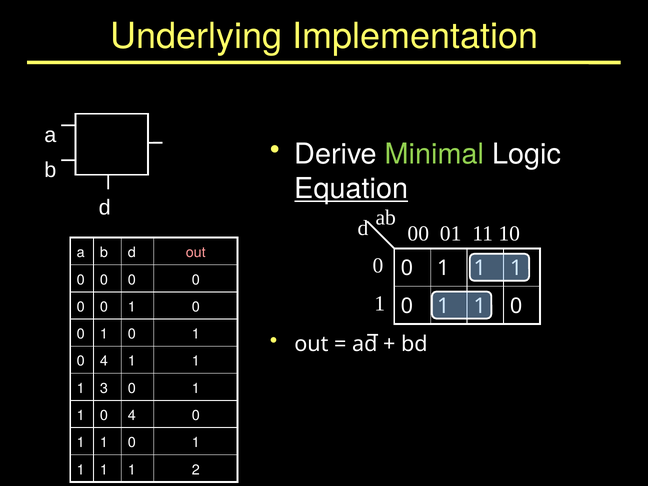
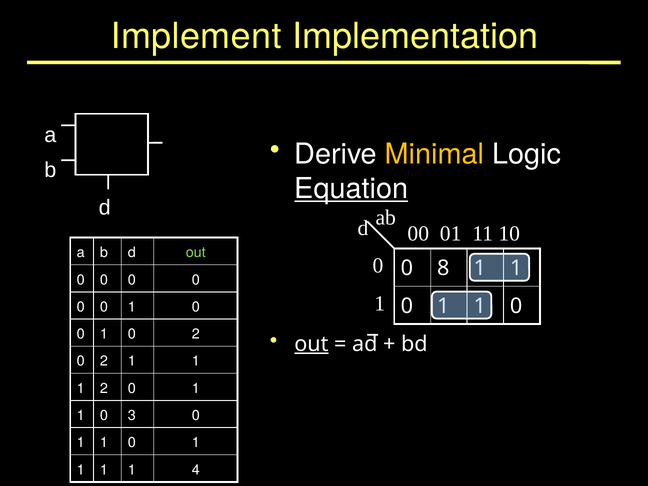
Underlying: Underlying -> Implement (196, 37)
Minimal colour: light green -> yellow (435, 154)
out colour: pink -> light green (196, 253)
1: 1 -> 8 (443, 268)
0 1 0 1: 1 -> 2 (196, 334)
out underline: none -> present (311, 344)
4: 4 -> 2 (104, 361)
1 3: 3 -> 2 (104, 388)
4: 4 -> 3 (132, 415)
2: 2 -> 4 (196, 470)
